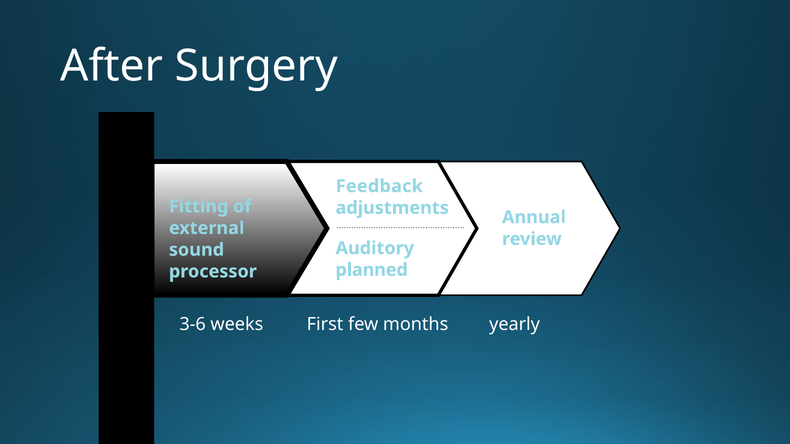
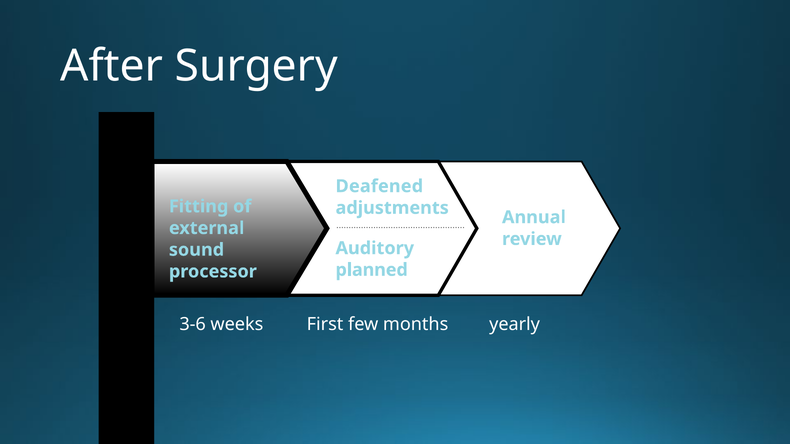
Feedback: Feedback -> Deafened (379, 186)
